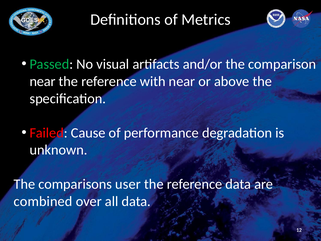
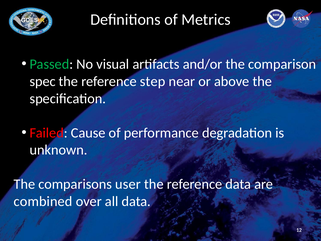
near: near -> spec (43, 81)
with: with -> step (153, 81)
